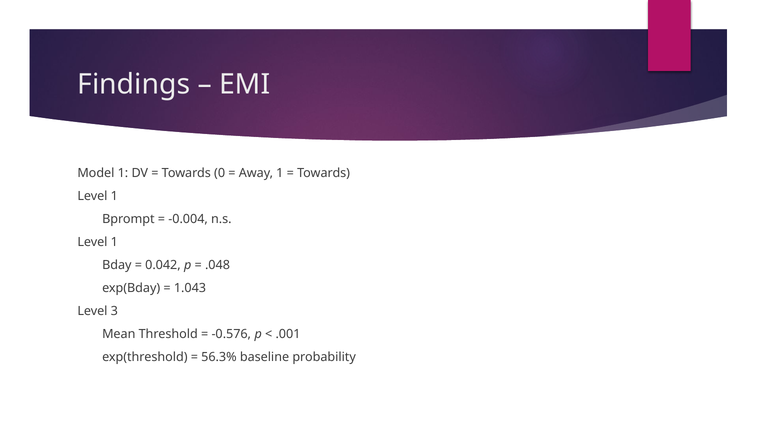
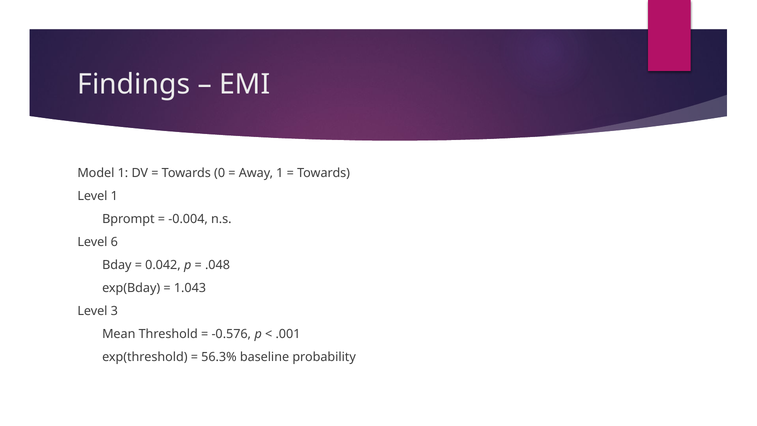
1: 1 -> 6 (114, 242)
